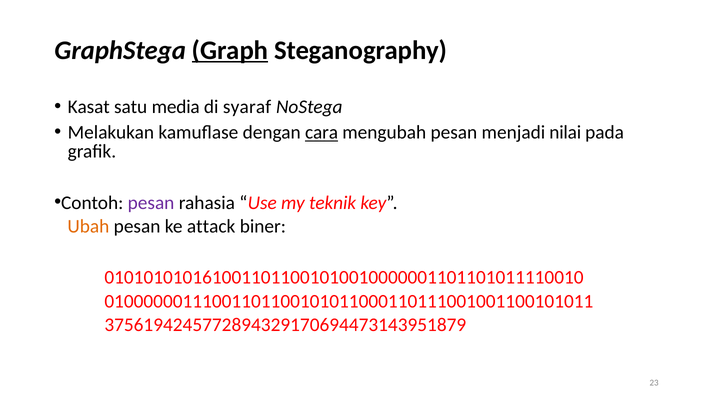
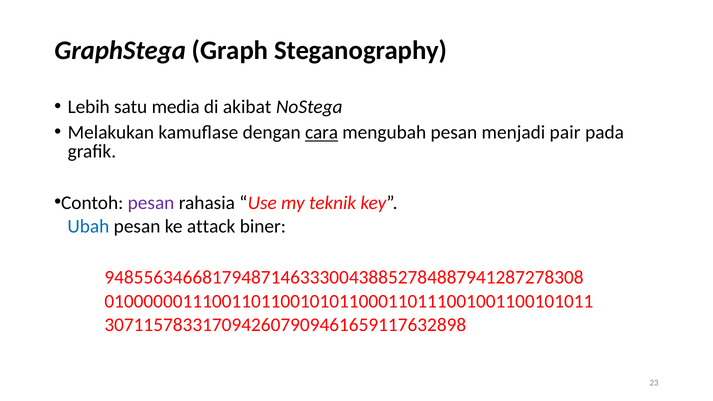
Graph underline: present -> none (230, 50)
Kasat: Kasat -> Lebih (89, 107)
syaraf: syaraf -> akibat (247, 107)
nilai: nilai -> pair (565, 133)
Ubah colour: orange -> blue (88, 227)
0101010101610011011001010010000001101101011110010: 0101010101610011011001010010000001101101011110010 -> 9485563466817948714633300438852784887941287278308 (344, 277)
3756194245772894329170694473143951879: 3756194245772894329170694473143951879 -> 3071157833170942607909461659117632898 (285, 325)
